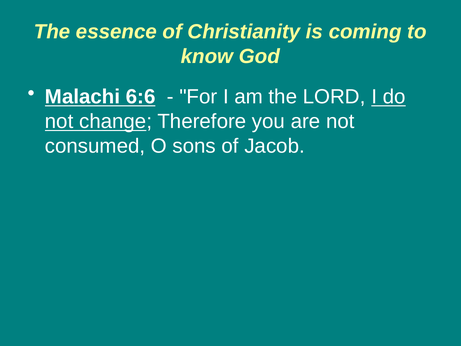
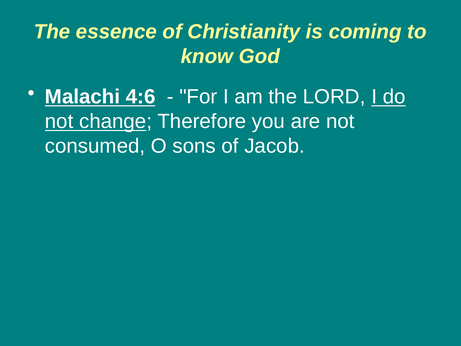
6:6: 6:6 -> 4:6 (141, 97)
